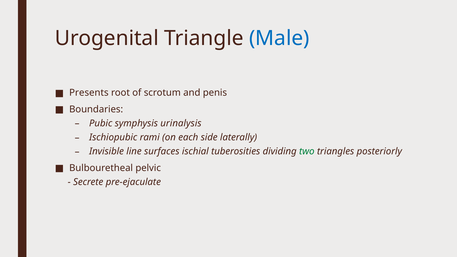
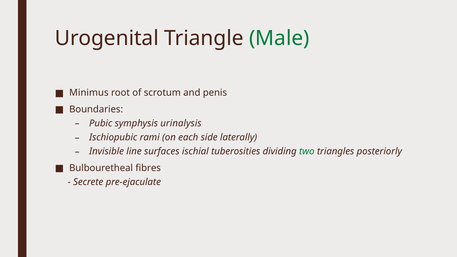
Male colour: blue -> green (279, 38)
Presents: Presents -> Minimus (89, 93)
pelvic: pelvic -> fibres (148, 168)
